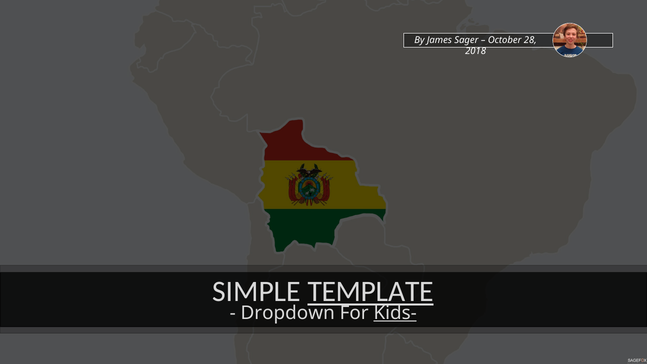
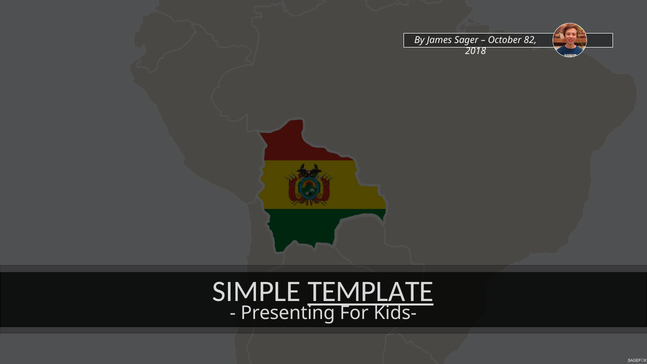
28: 28 -> 82 (530, 40)
Dropdown: Dropdown -> Presenting (288, 313)
Kids- underline: present -> none (395, 313)
